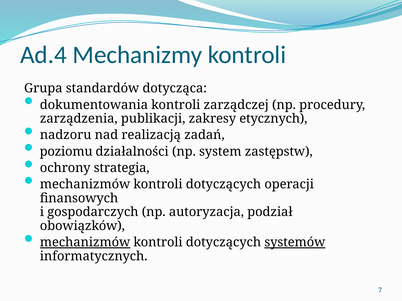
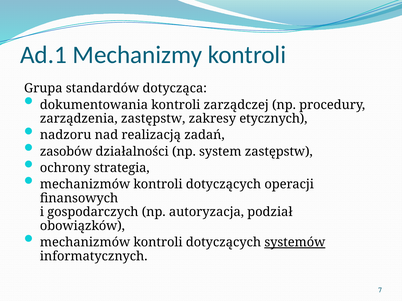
Ad.4: Ad.4 -> Ad.1 (43, 55)
zarządzenia publikacji: publikacji -> zastępstw (153, 119)
poziomu: poziomu -> zasobów (66, 152)
mechanizmów underline: present -> none (85, 243)
